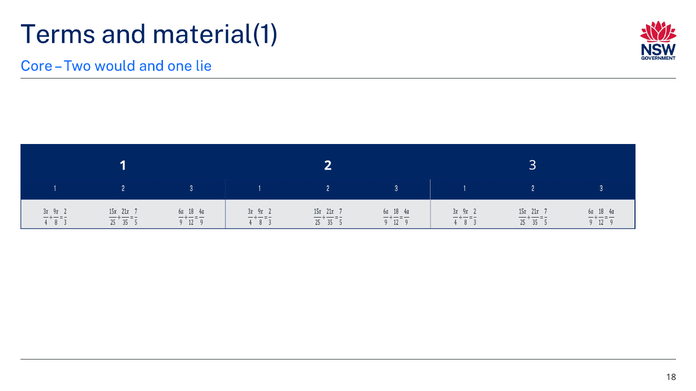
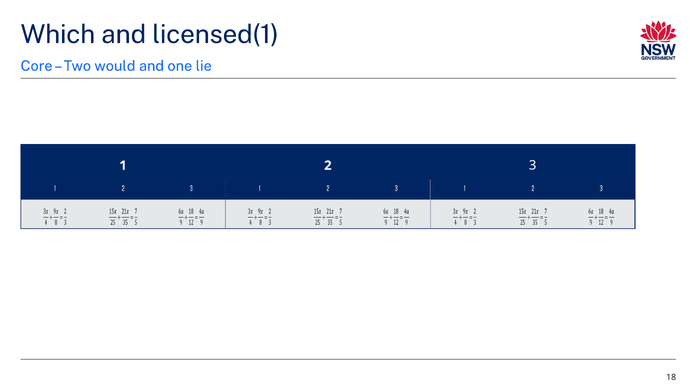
Terms: Terms -> Which (58, 34)
material(1: material(1 -> licensed(1 (215, 34)
